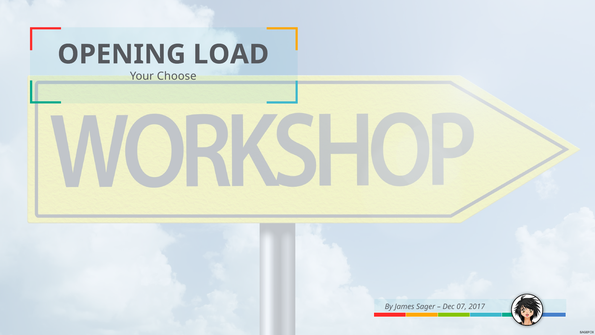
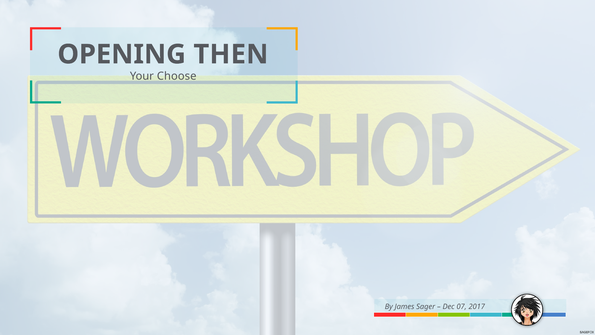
LOAD: LOAD -> THEN (231, 54)
